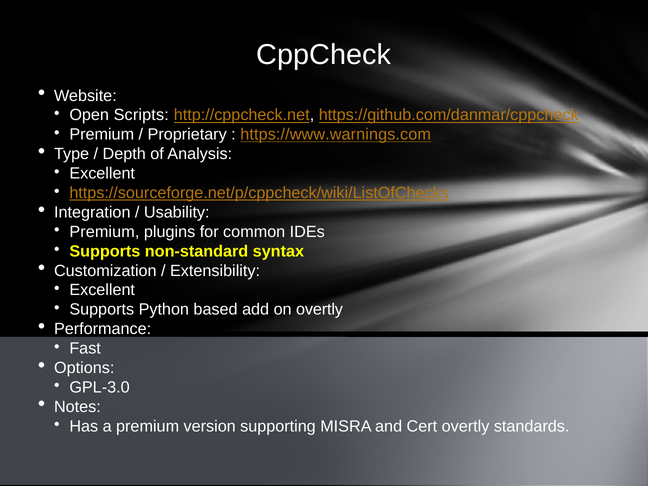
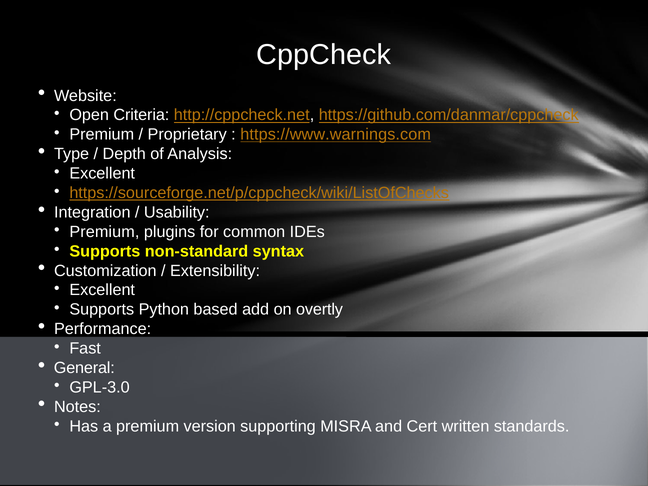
Scripts: Scripts -> Criteria (141, 115)
Options: Options -> General (84, 368)
Cert overtly: overtly -> written (466, 426)
